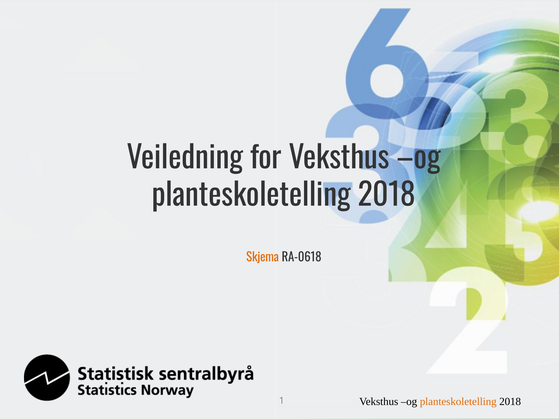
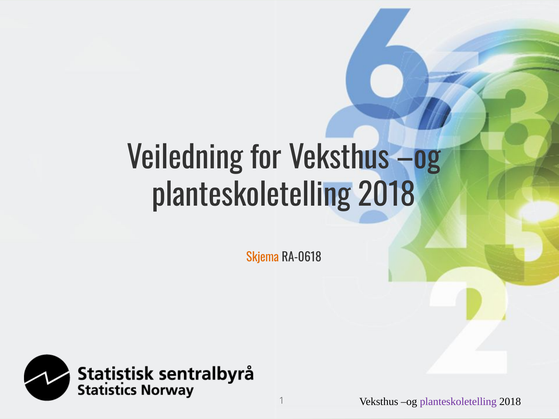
planteskoletelling colour: orange -> purple (458, 402)
